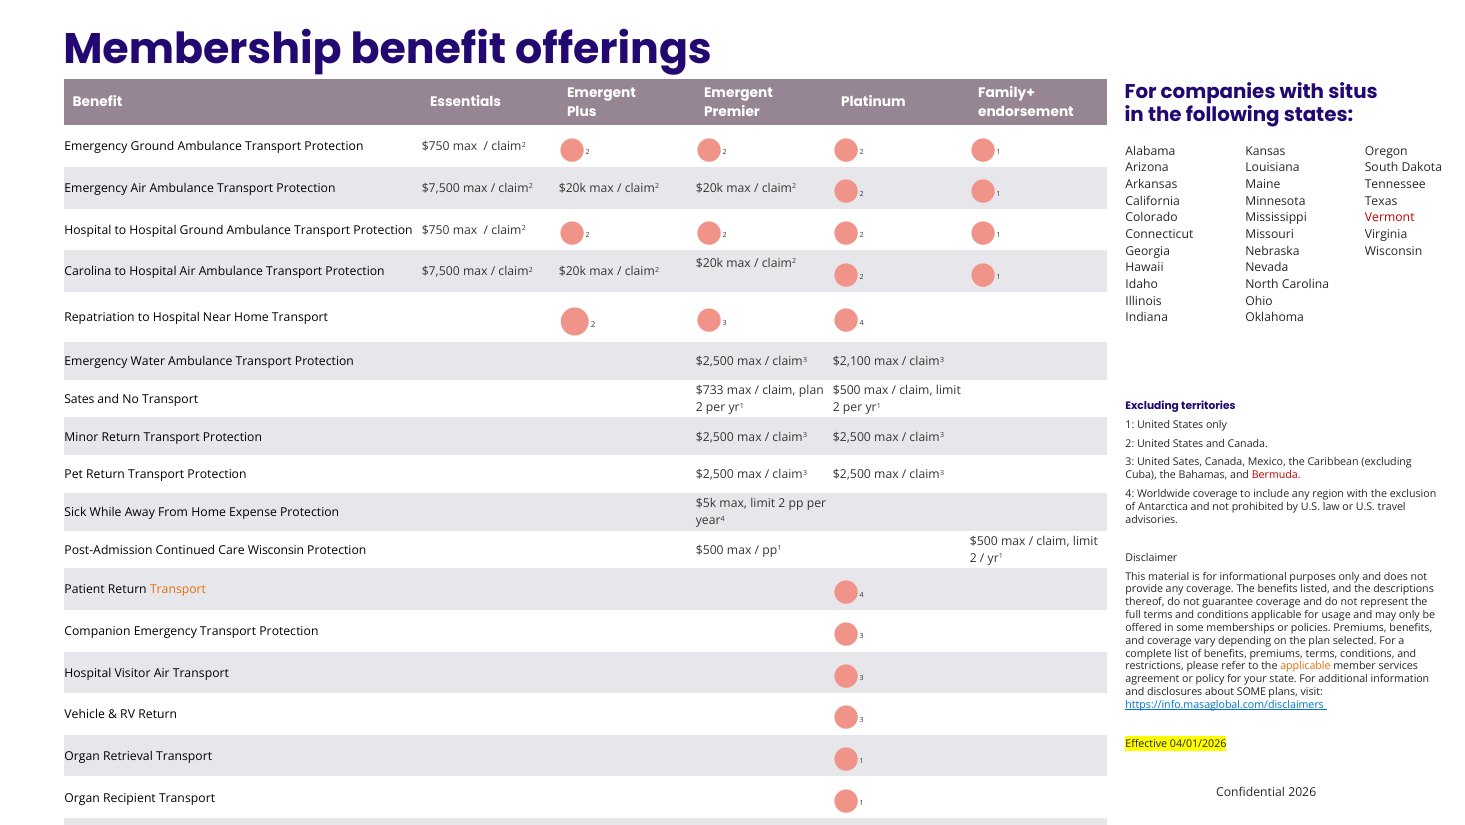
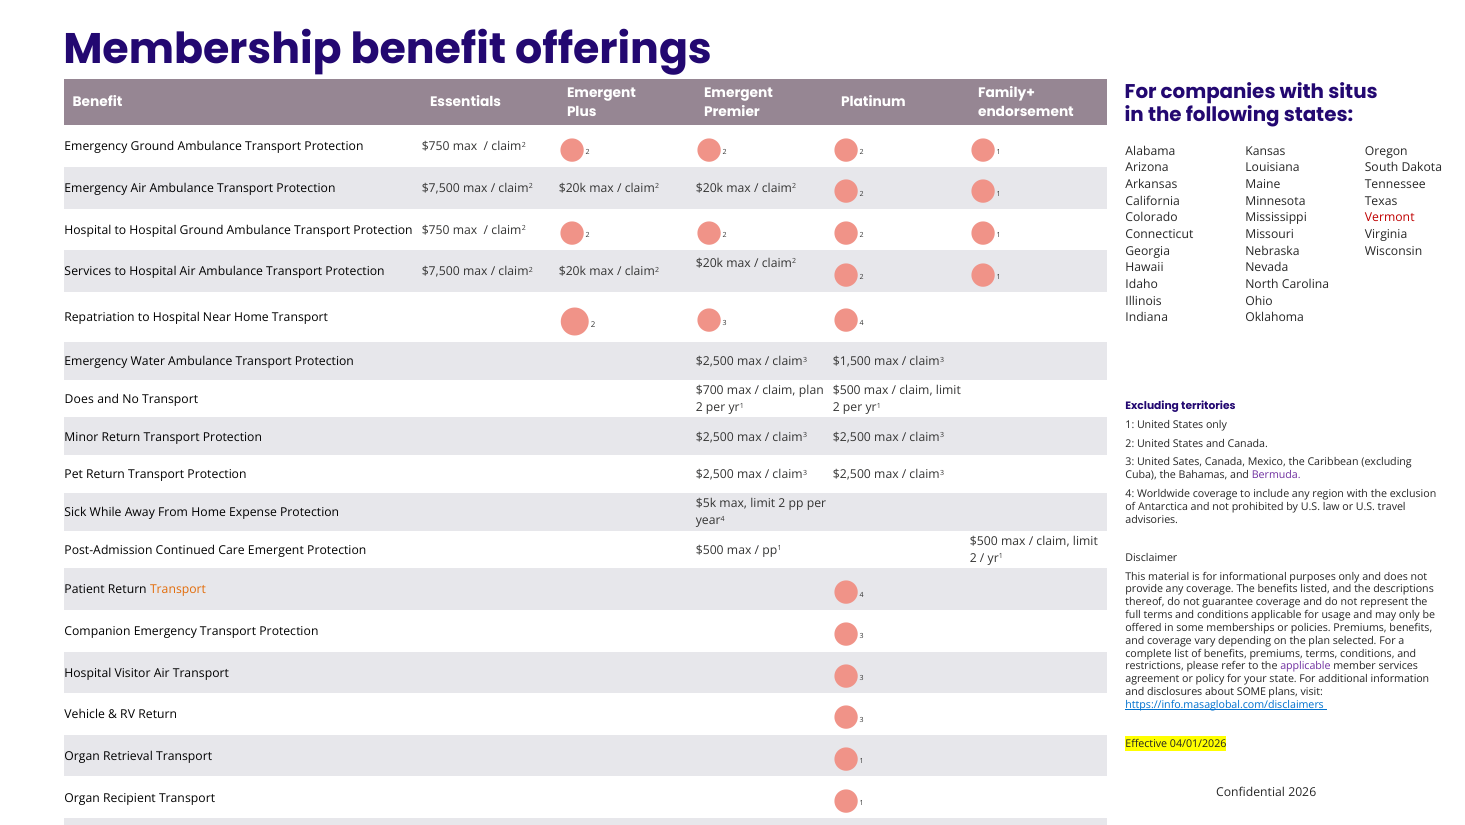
Carolina: Carolina -> Services (88, 272)
$2,100: $2,100 -> $1,500 (852, 361)
$733: $733 -> $700 (710, 391)
Sates: Sates -> Does (79, 399)
Bermuda colour: red -> purple (1276, 475)
Care Wisconsin: Wisconsin -> Emergent (276, 550)
applicable colour: orange -> purple (1305, 666)
